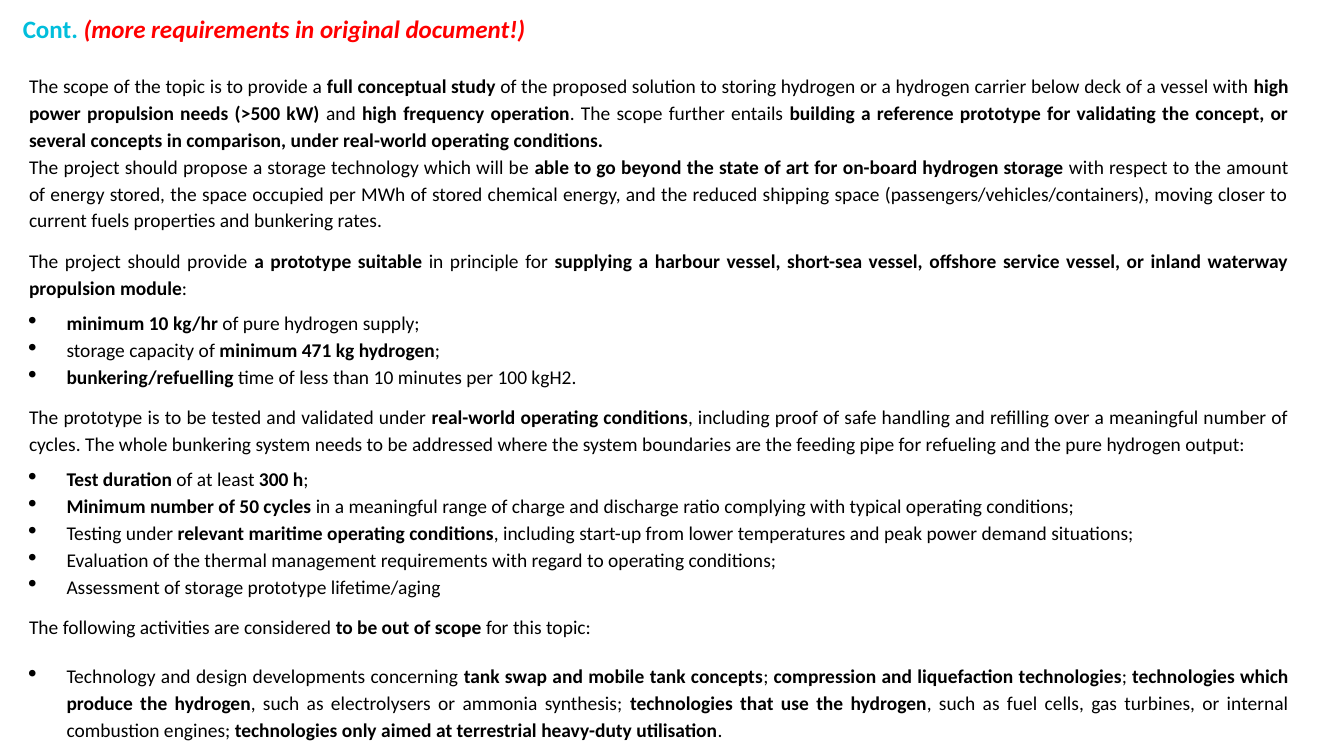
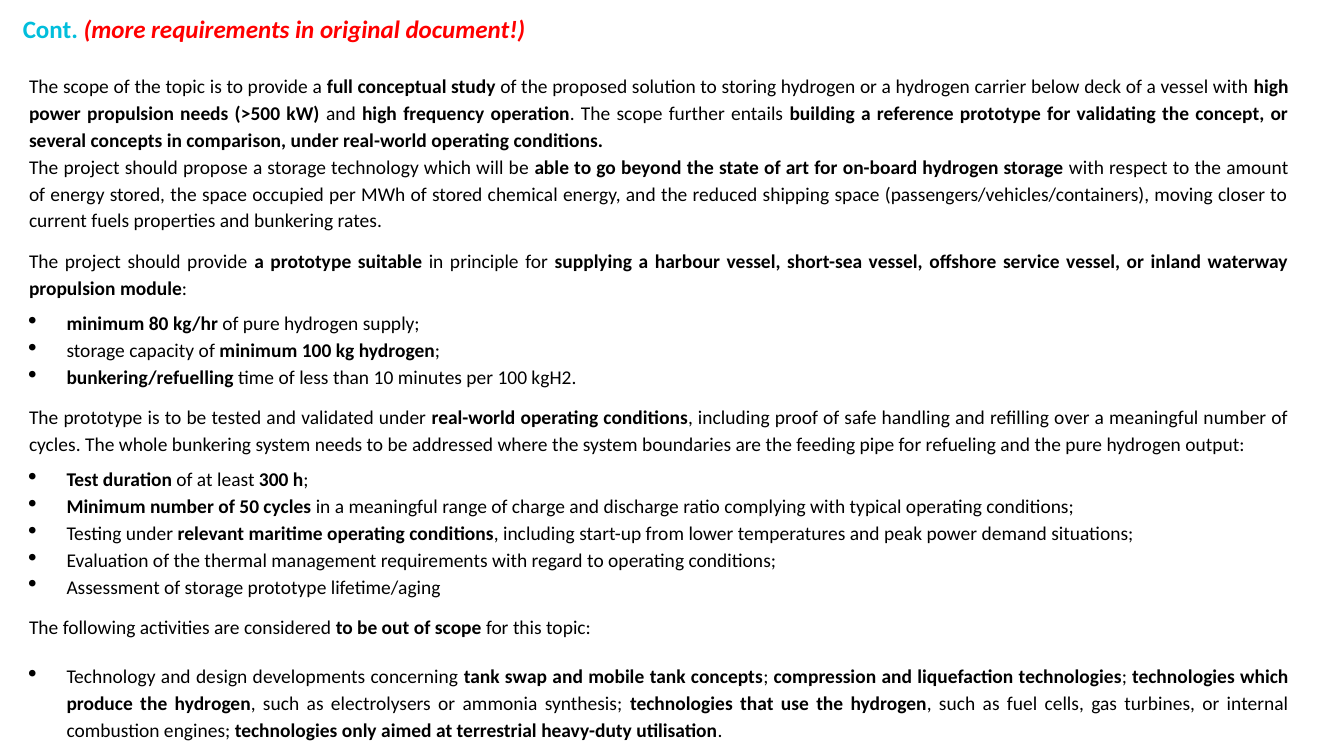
minimum 10: 10 -> 80 (159, 324)
minimum 471: 471 -> 100 (317, 351)
